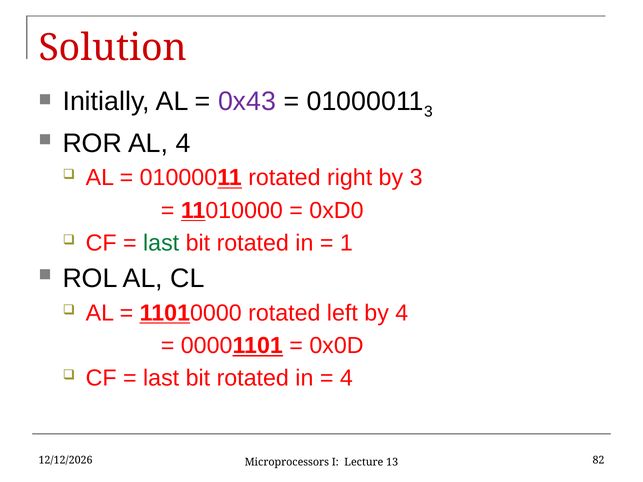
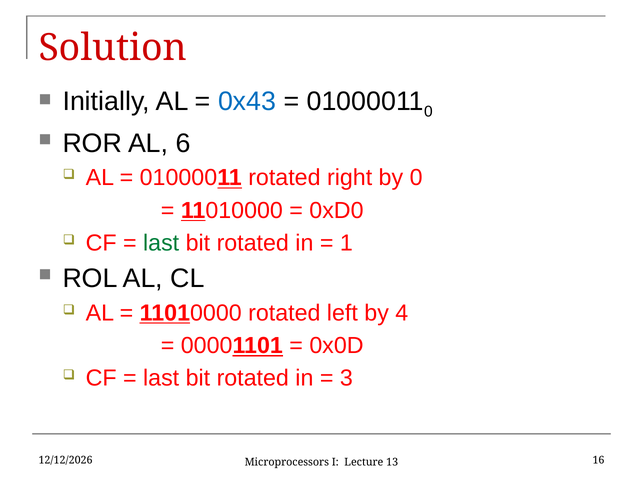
0x43 colour: purple -> blue (247, 102)
01000011 3: 3 -> 0 (428, 112)
AL 4: 4 -> 6 (183, 143)
by 3: 3 -> 0 (416, 178)
4: 4 -> 3 (346, 378)
82: 82 -> 16 (598, 461)
